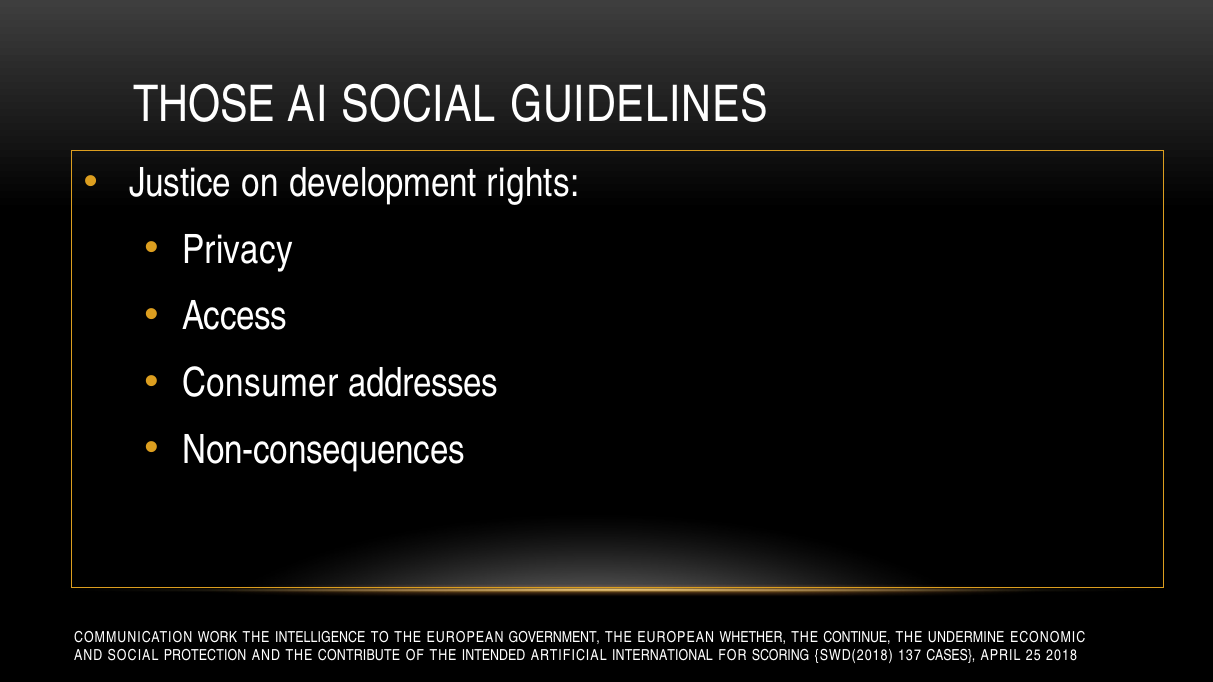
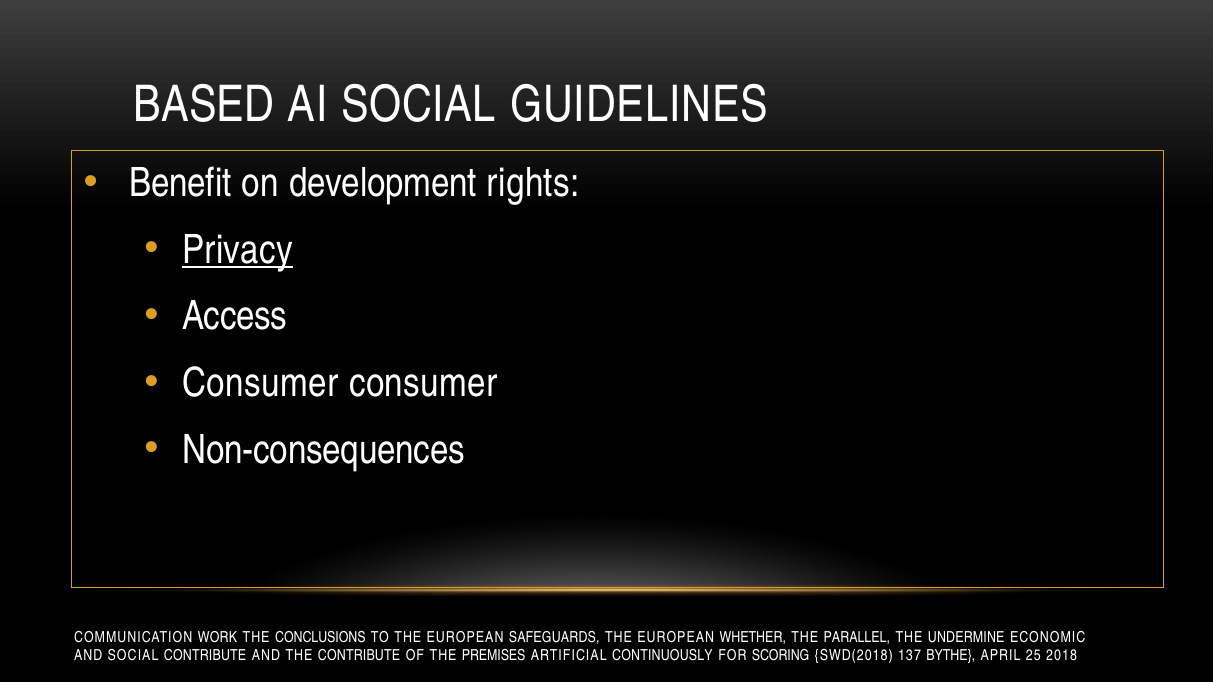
THOSE: THOSE -> BASED (204, 105)
Justice: Justice -> Benefit (180, 183)
Privacy underline: none -> present (238, 250)
Consumer addresses: addresses -> consumer (423, 383)
INTELLIGENCE: INTELLIGENCE -> CONCLUSIONS (320, 638)
GOVERNMENT: GOVERNMENT -> SAFEGUARDS (554, 638)
CONTINUE: CONTINUE -> PARALLEL (857, 638)
SOCIAL PROTECTION: PROTECTION -> CONTRIBUTE (205, 656)
INTENDED: INTENDED -> PREMISES (494, 656)
INTERNATIONAL: INTERNATIONAL -> CONTINUOUSLY (662, 656)
CASES: CASES -> BYTHE (951, 656)
